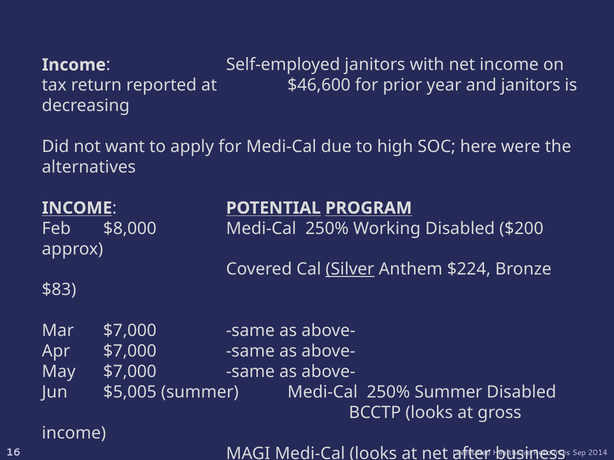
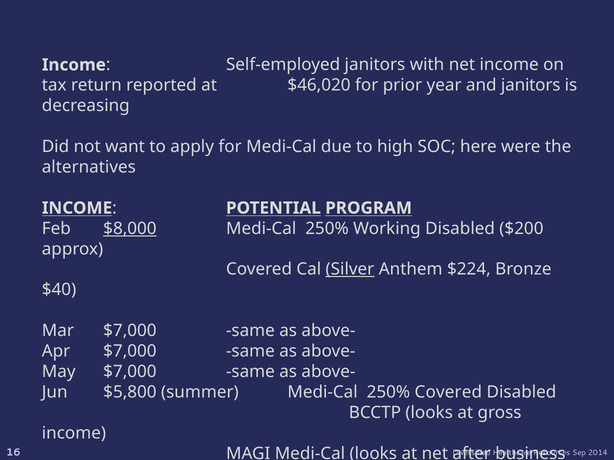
$46,600: $46,600 -> $46,020 (319, 85)
$8,000 underline: none -> present (130, 229)
$83: $83 -> $40 (59, 290)
$5,005: $5,005 -> $5,800 (130, 393)
250% Summer: Summer -> Covered (448, 393)
